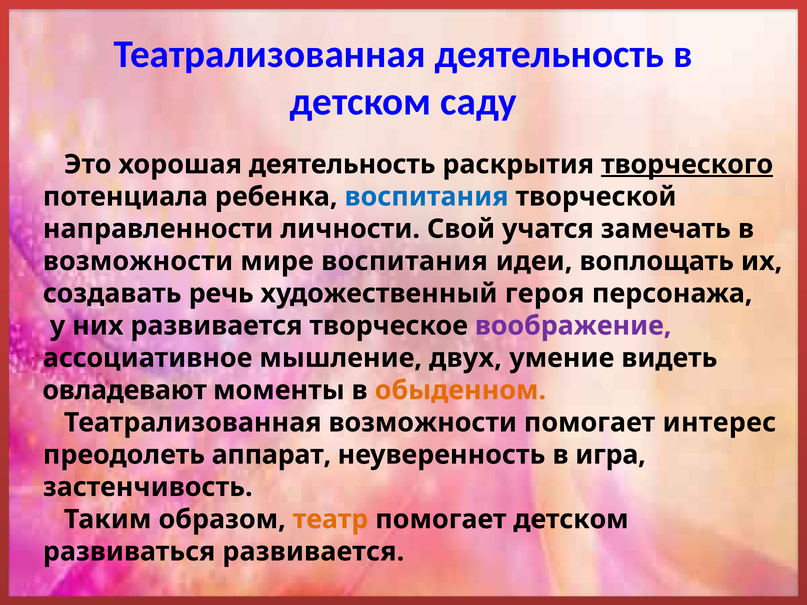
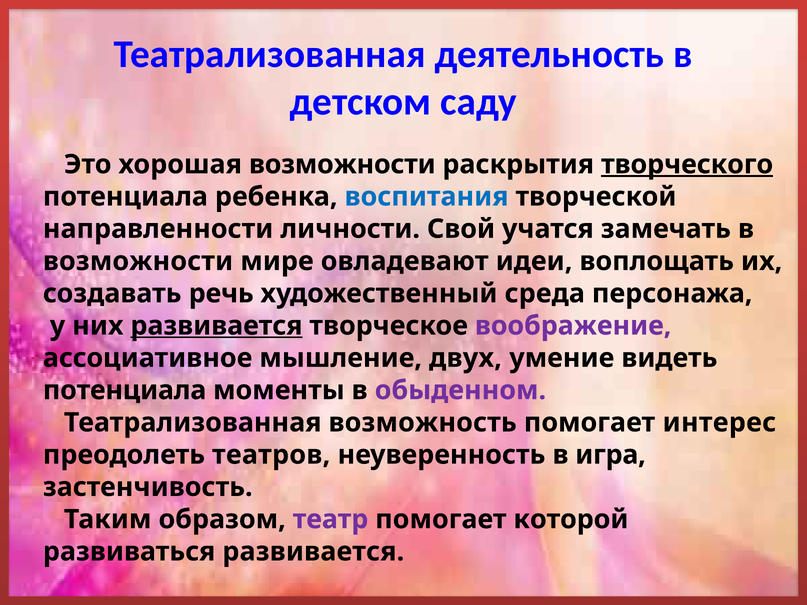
хорошая деятельность: деятельность -> возможности (342, 164)
мире воспитания: воспитания -> овладевают (405, 261)
героя: героя -> среда (545, 294)
развивается underline: none -> present (216, 326)
овладевают: овладевают -> потенциала (125, 390)
обыденном colour: orange -> purple (460, 390)
Театрализованная возможности: возможности -> возможность (423, 423)
аппарат: аппарат -> театров (271, 455)
театр colour: orange -> purple (331, 520)
помогает детском: детском -> которой (571, 520)
